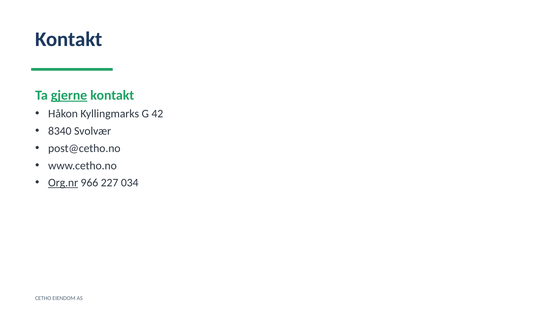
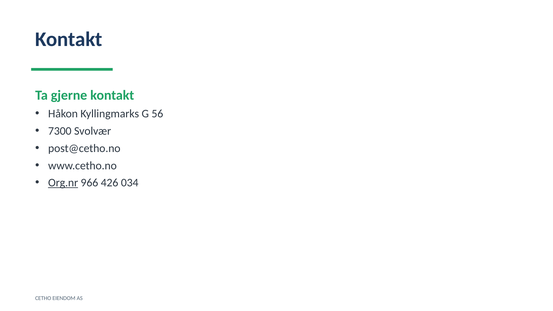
gjerne underline: present -> none (69, 95)
42: 42 -> 56 (157, 114)
8340: 8340 -> 7300 (60, 131)
227: 227 -> 426 (110, 183)
